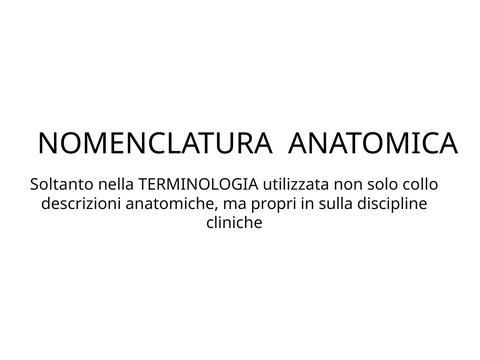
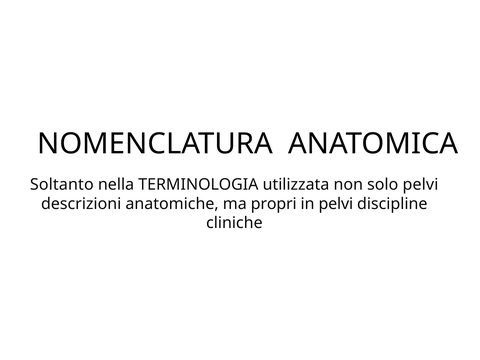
solo collo: collo -> pelvi (420, 185)
in sulla: sulla -> pelvi (336, 204)
